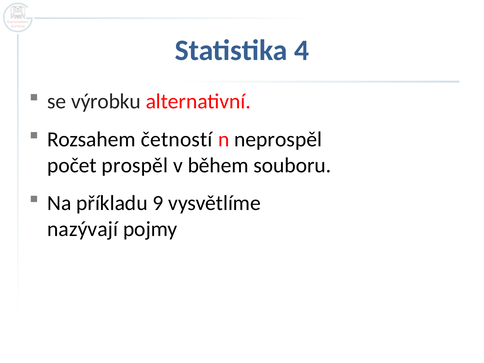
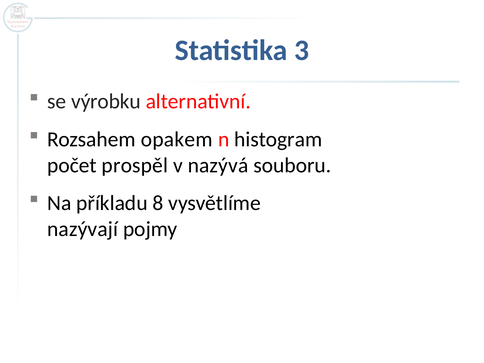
4: 4 -> 3 (302, 50)
četností: četností -> opakem (177, 139)
neprospěl: neprospěl -> histogram (278, 139)
během: během -> nazývá (218, 165)
9: 9 -> 8 (158, 203)
